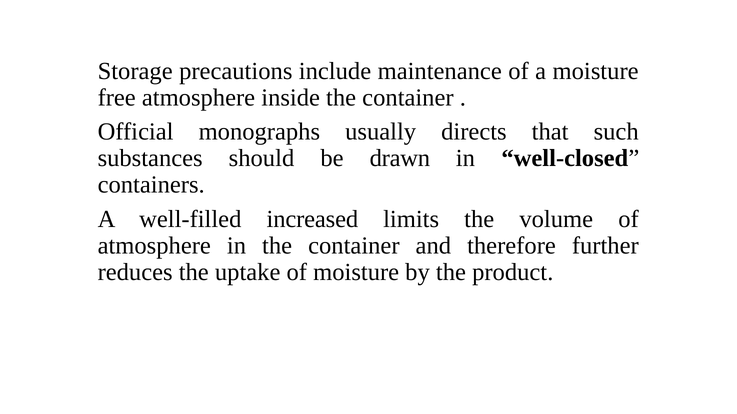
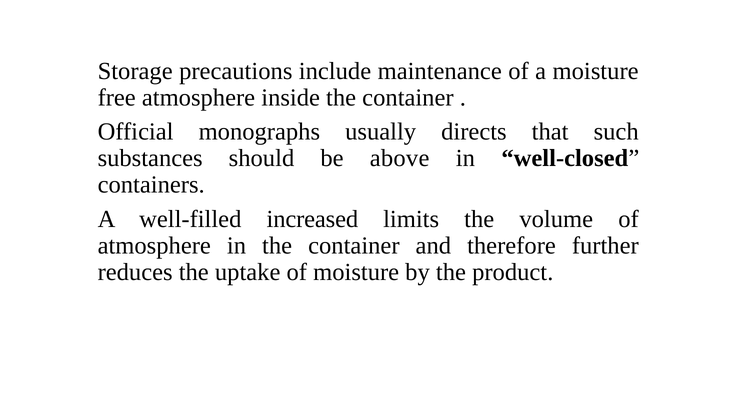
drawn: drawn -> above (400, 158)
